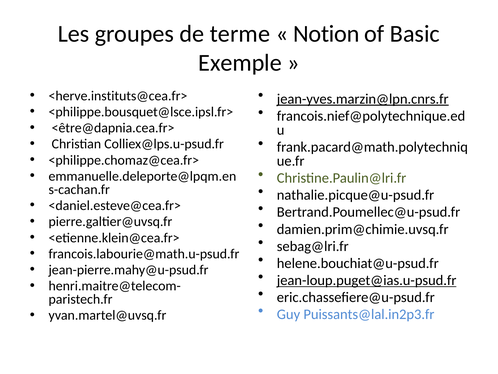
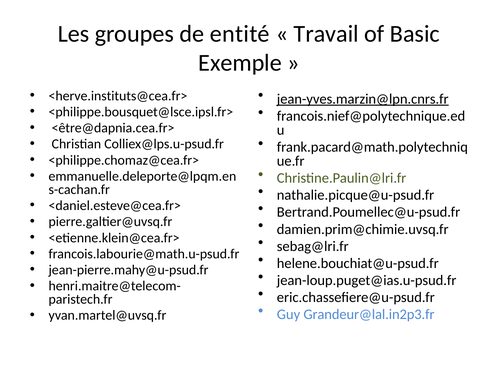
terme: terme -> entité (240, 34)
Notion: Notion -> Travail (326, 34)
jean-loup.puget@ias.u-psud.fr underline: present -> none (367, 280)
Puissants@lal.in2p3.fr: Puissants@lal.in2p3.fr -> Grandeur@lal.in2p3.fr (369, 314)
